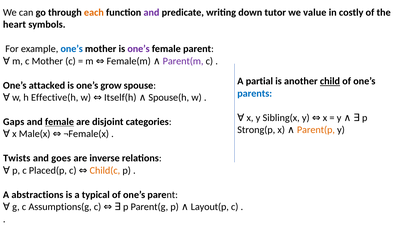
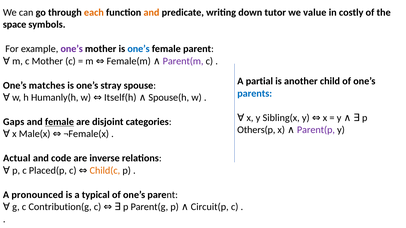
and colour: purple -> orange (151, 12)
heart: heart -> space (15, 25)
one’s colour: blue -> purple (72, 49)
one’s colour: purple -> blue (139, 49)
child underline: present -> none (330, 81)
attacked: attacked -> matches (47, 85)
grow: grow -> stray (111, 85)
Effective(h: Effective(h -> Humanly(h (55, 98)
Strong(p: Strong(p -> Others(p (256, 130)
Parent(p colour: orange -> purple (316, 130)
Twists: Twists -> Actual (17, 159)
goes: goes -> code (61, 159)
abstractions: abstractions -> pronounced (37, 195)
Assumptions(g: Assumptions(g -> Contribution(g (60, 207)
Layout(p: Layout(p -> Circuit(p (210, 207)
